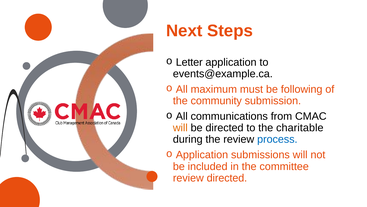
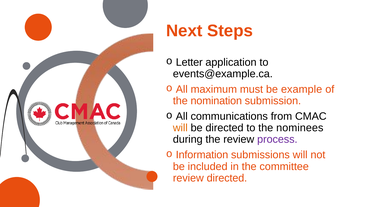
following: following -> example (302, 89)
community: community -> nomination (216, 101)
charitable: charitable -> nominees (300, 128)
process colour: blue -> purple (277, 139)
Application: Application -> Information (202, 154)
